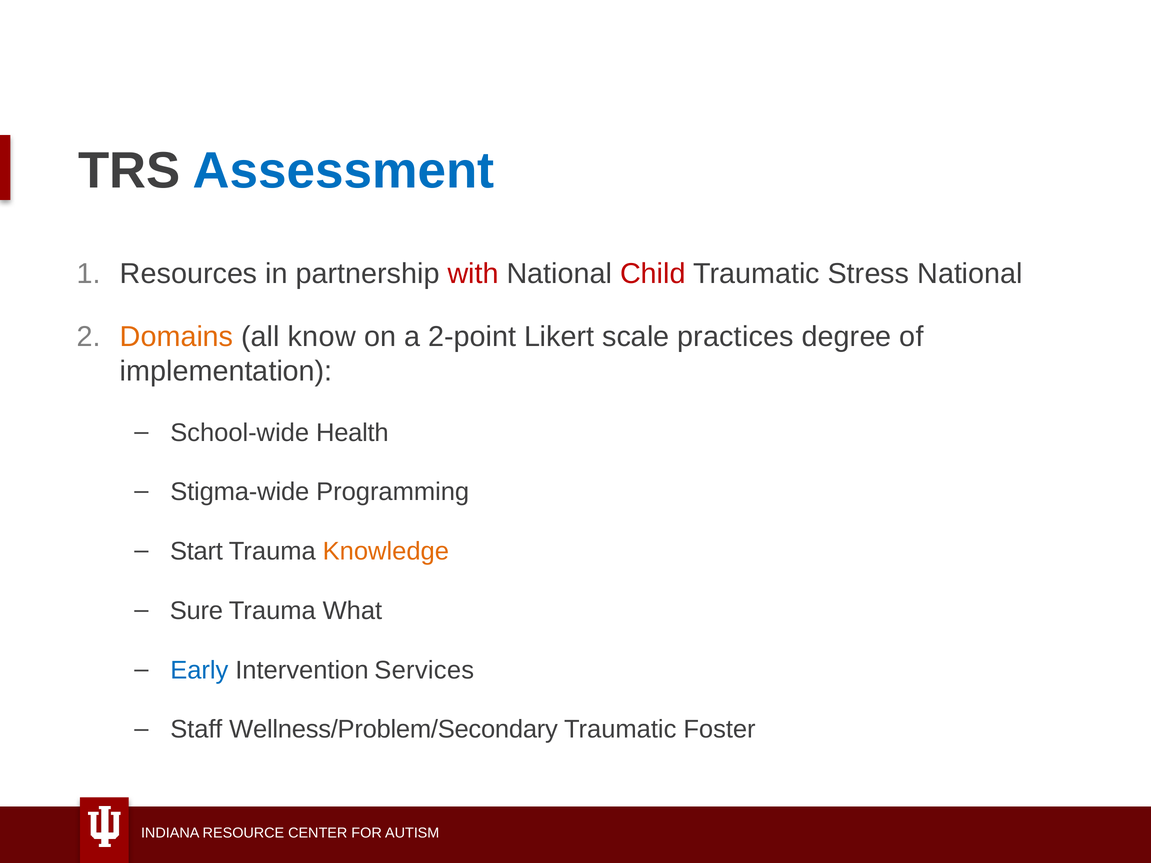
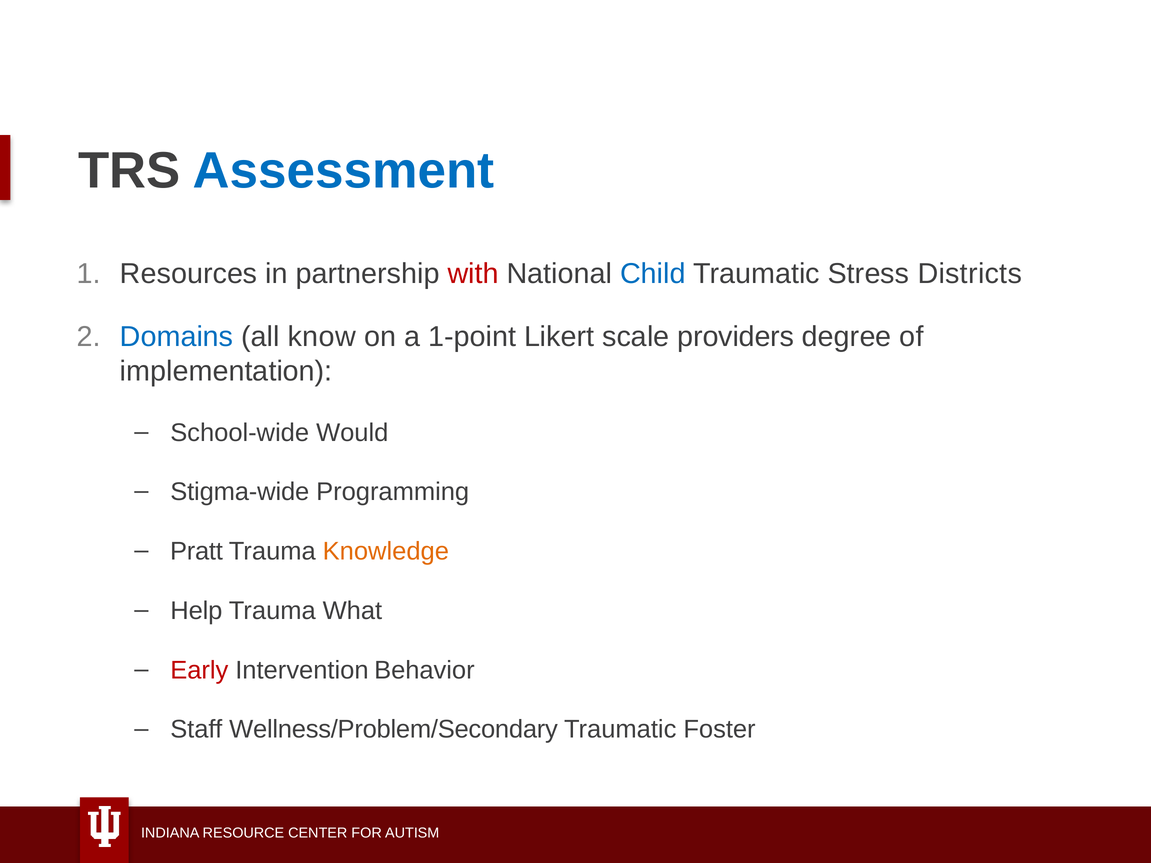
Child colour: red -> blue (653, 274)
Stress National: National -> Districts (970, 274)
Domains colour: orange -> blue (177, 337)
2-point: 2-point -> 1-point (472, 337)
practices: practices -> providers (736, 337)
Health: Health -> Would (352, 433)
Start: Start -> Pratt (196, 552)
Sure: Sure -> Help (196, 611)
Early colour: blue -> red (199, 670)
Services: Services -> Behavior (424, 670)
